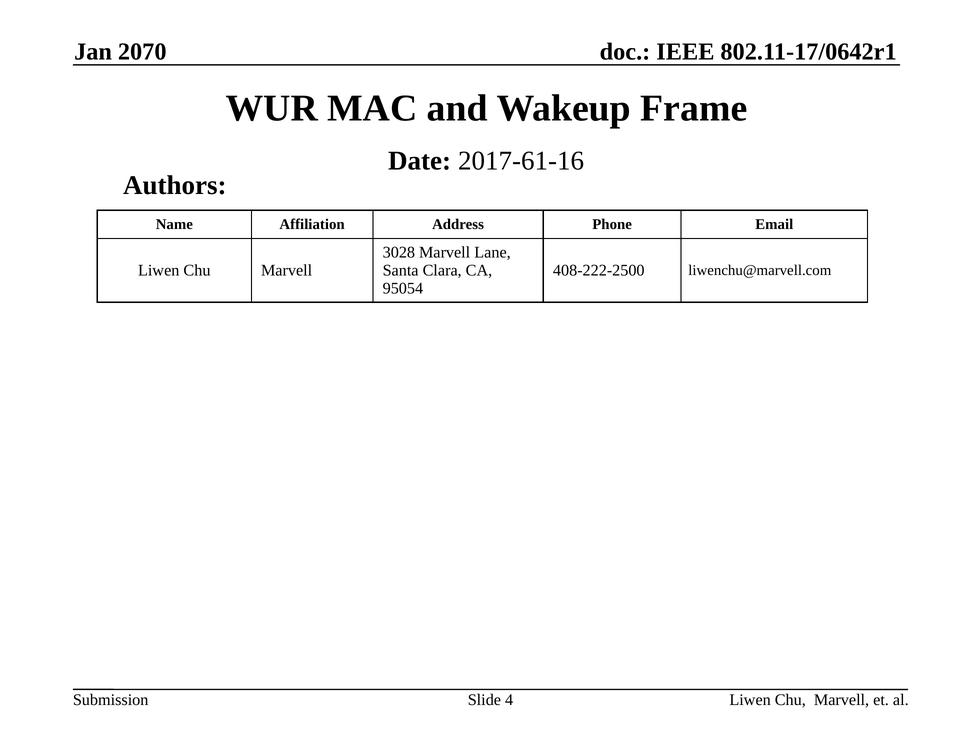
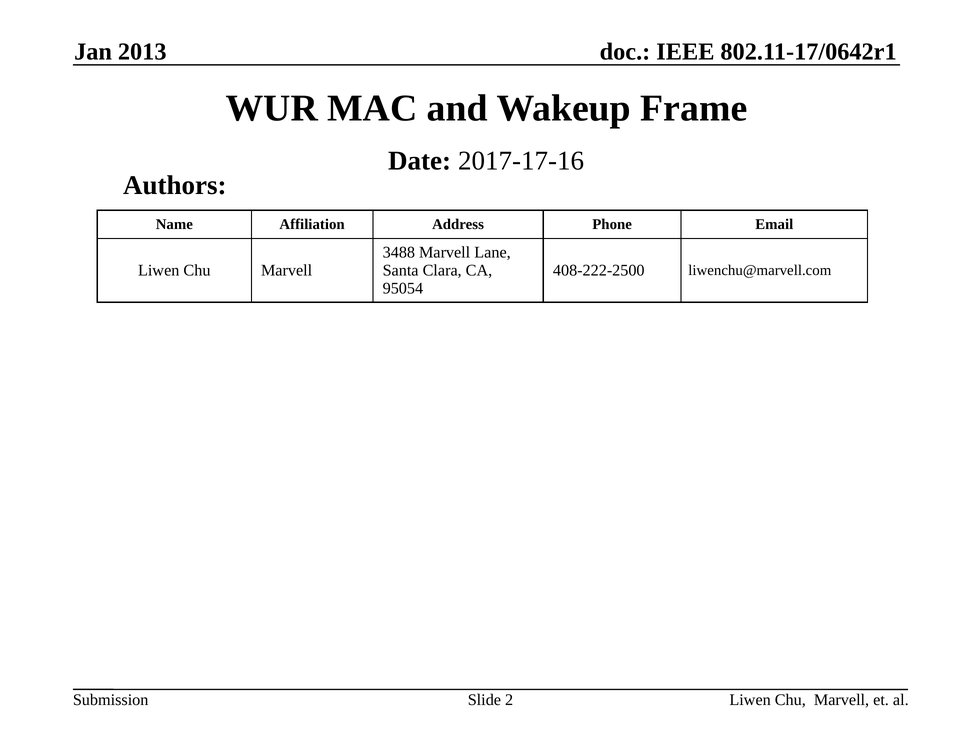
2070: 2070 -> 2013 (142, 52)
2017-61-16: 2017-61-16 -> 2017-17-16 (521, 161)
3028: 3028 -> 3488 (399, 252)
4: 4 -> 2 (509, 700)
